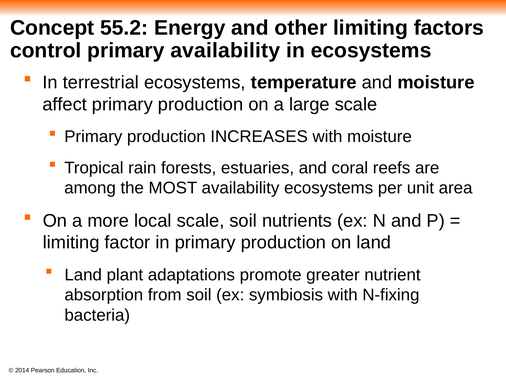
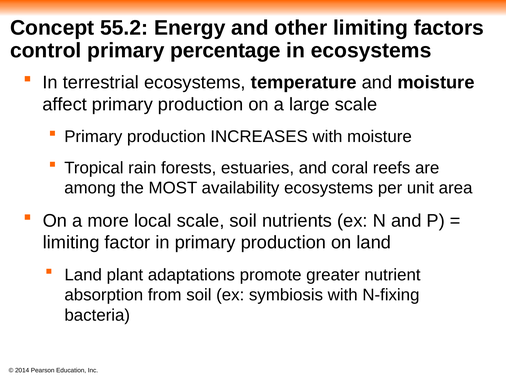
primary availability: availability -> percentage (225, 51)
